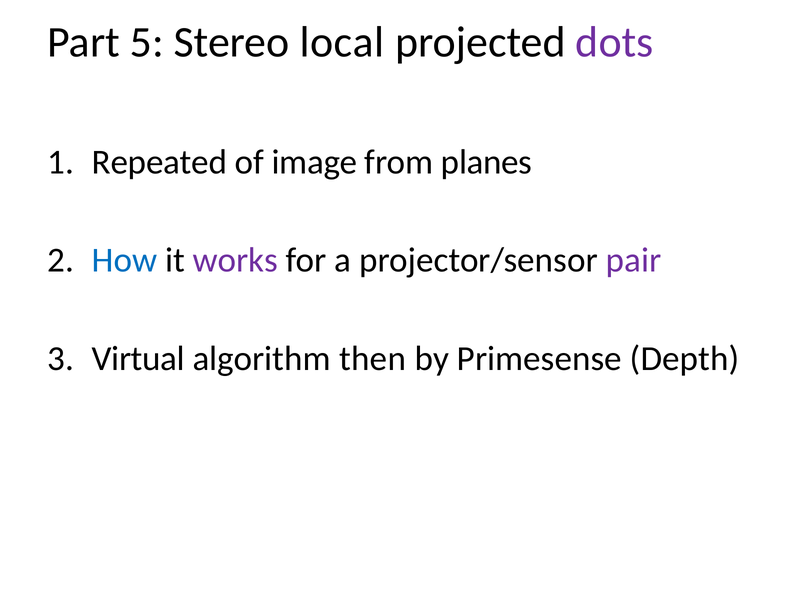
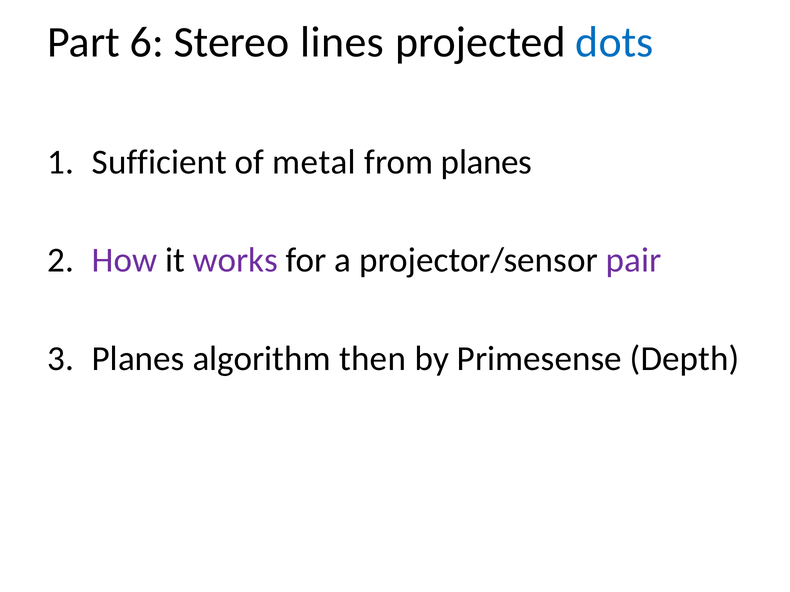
5: 5 -> 6 (147, 43)
local: local -> lines (342, 43)
dots colour: purple -> blue (614, 43)
Repeated: Repeated -> Sufficient (159, 162)
image: image -> metal (314, 162)
How colour: blue -> purple (125, 261)
Virtual: Virtual -> Planes (138, 359)
